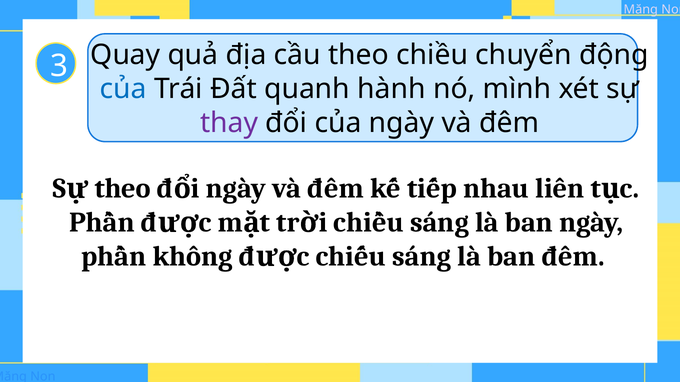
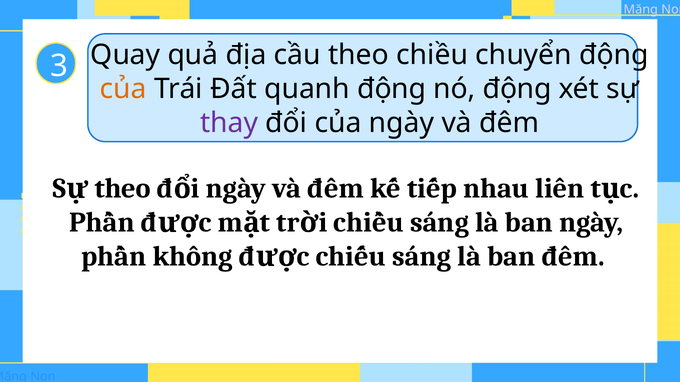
của colour: blue -> orange (123, 89)
quanh hành: hành -> động (392, 89)
nó mình: mình -> động (517, 89)
